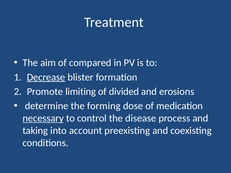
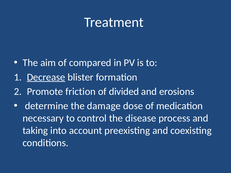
limiting: limiting -> friction (81, 92)
forming: forming -> damage (104, 106)
necessary underline: present -> none (43, 118)
